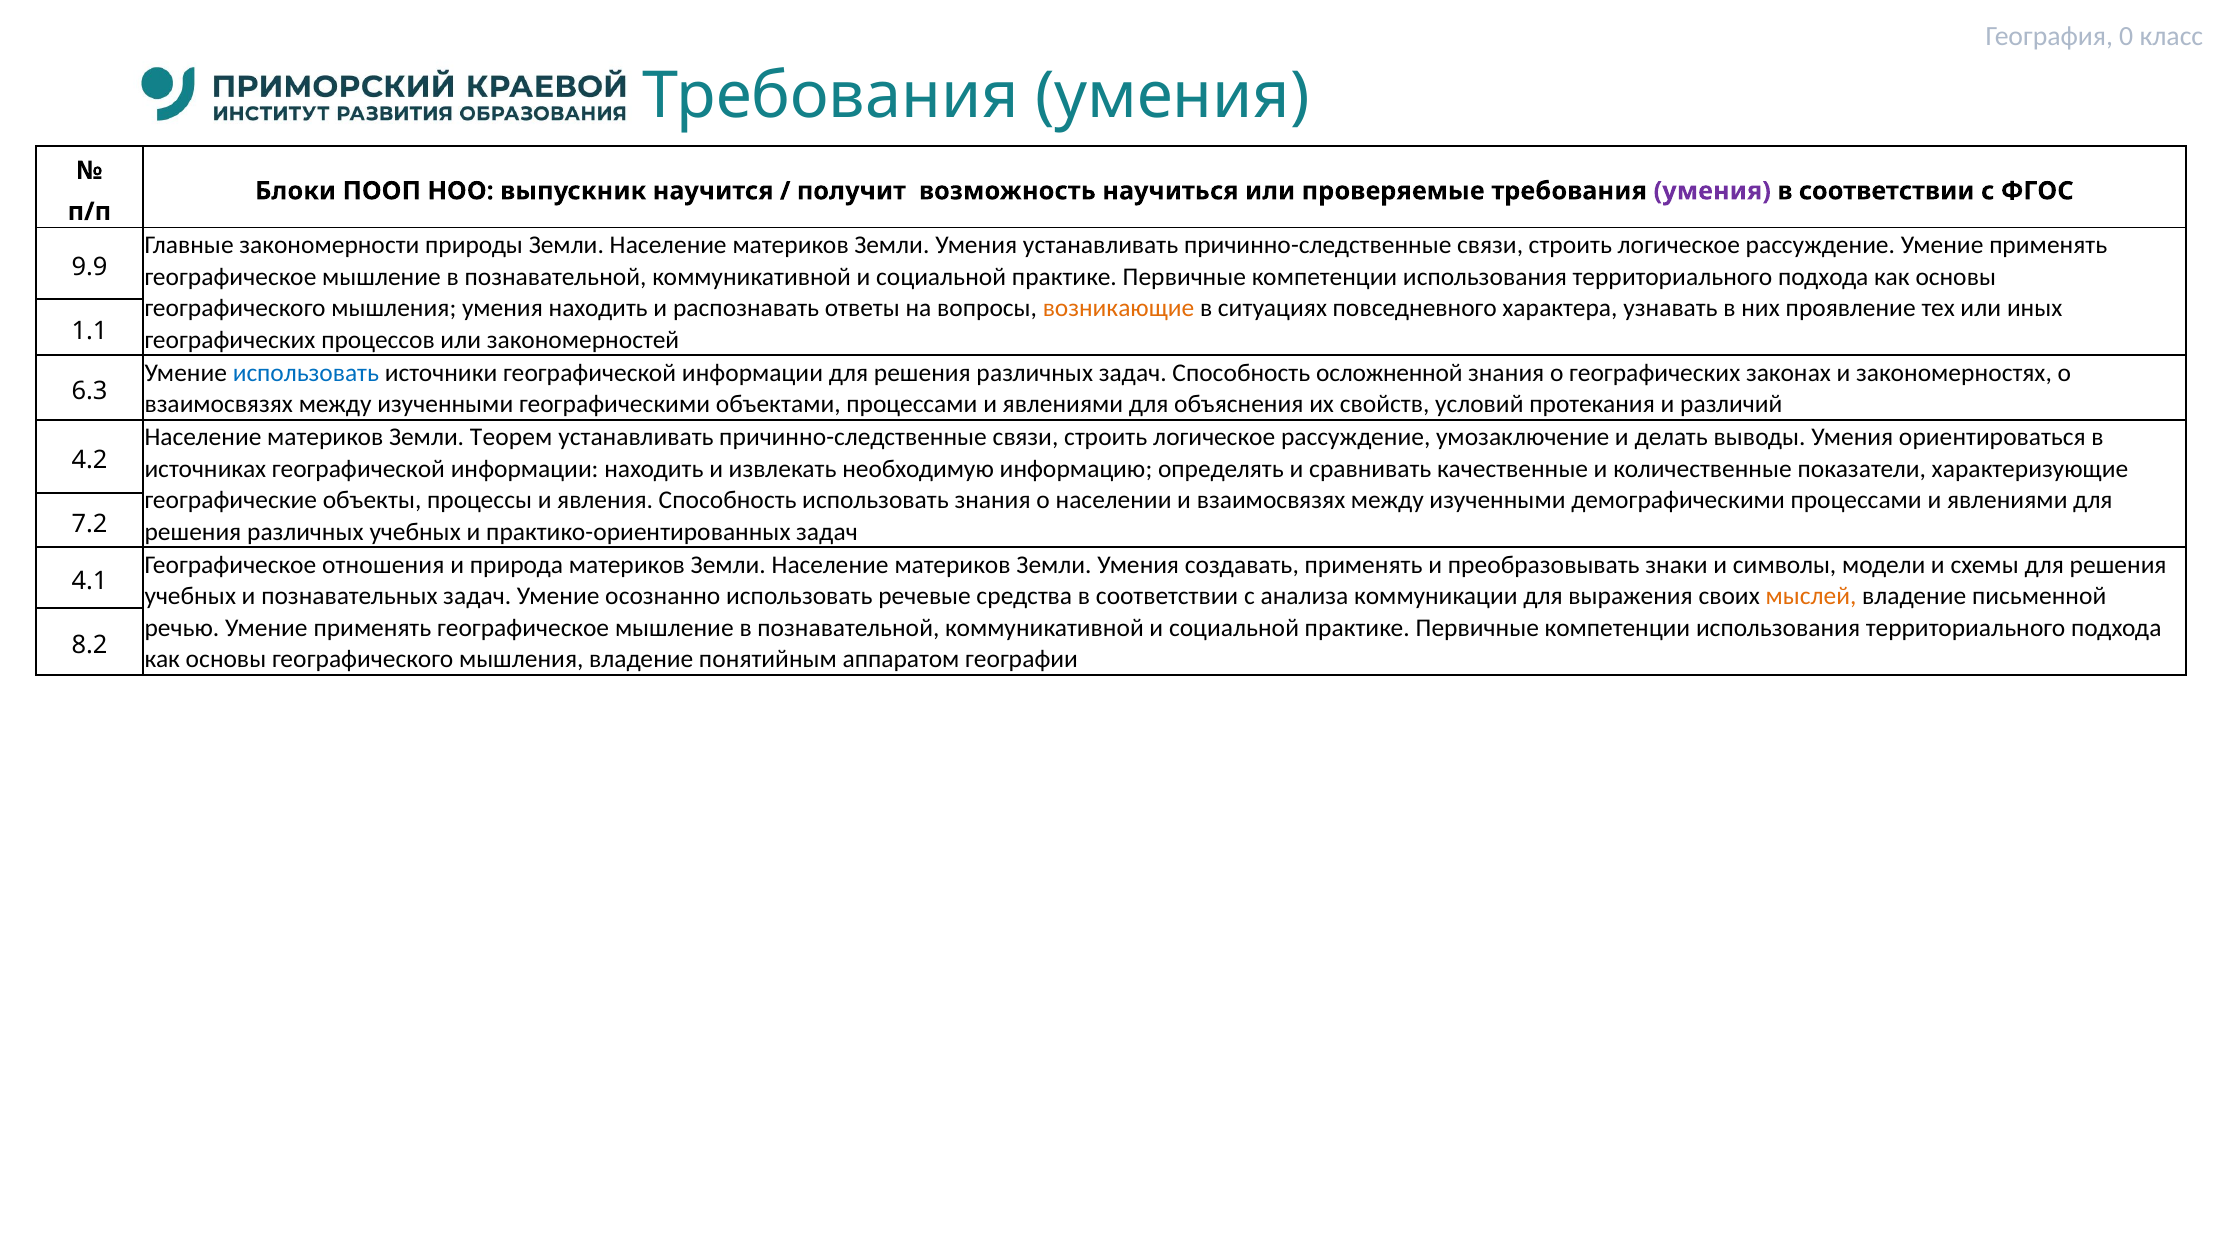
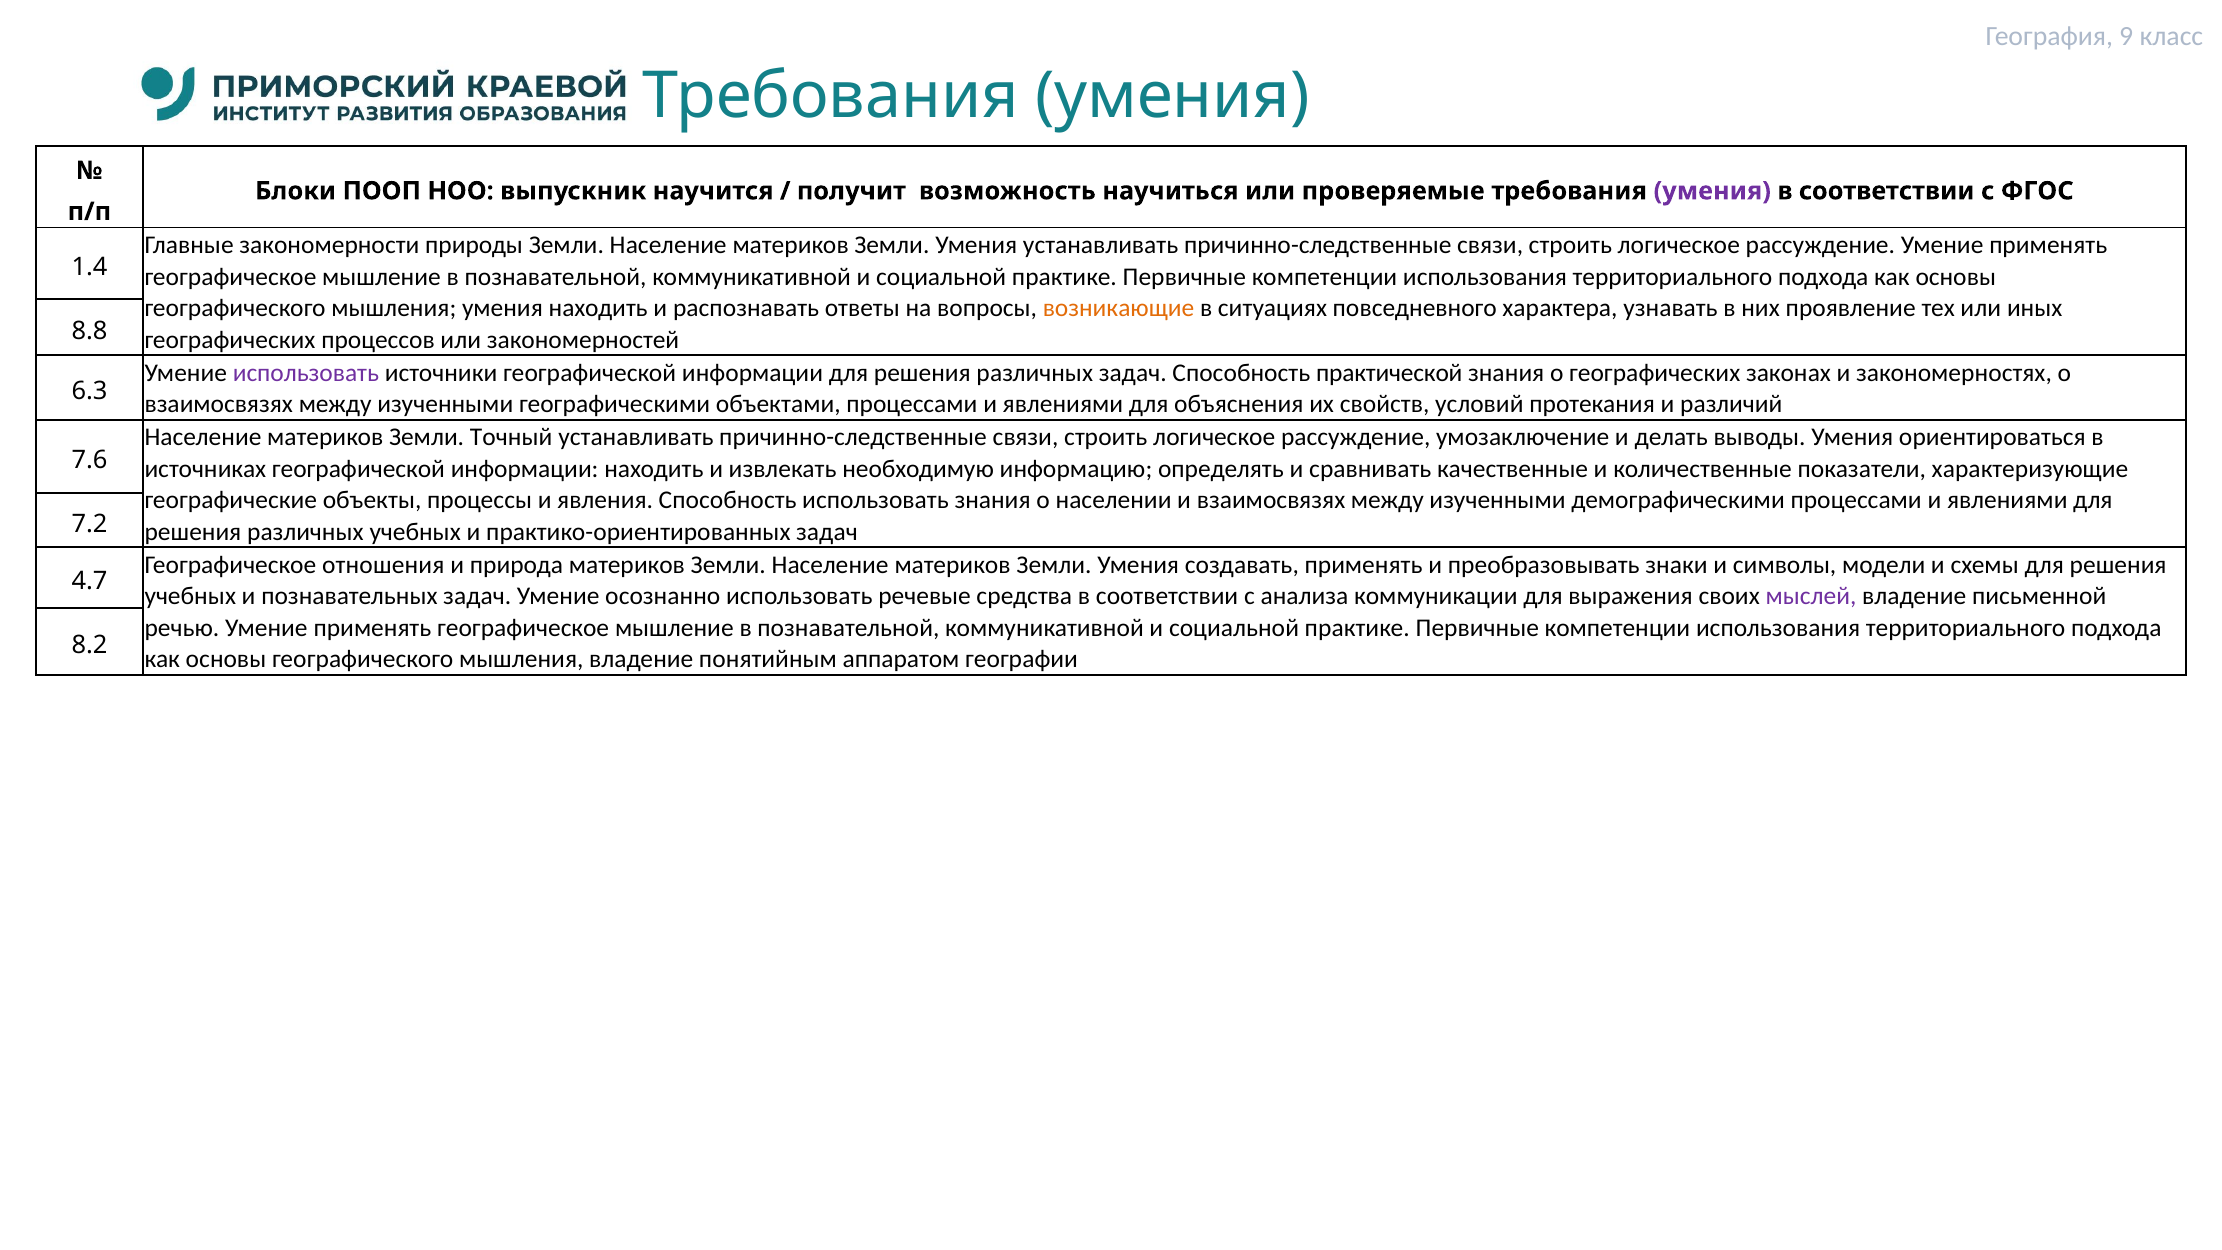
0: 0 -> 9 (2126, 36)
9.9: 9.9 -> 1.4 (90, 267)
1.1: 1.1 -> 8.8 (90, 331)
использовать colour: blue -> purple (306, 373)
осложненной: осложненной -> практической (1389, 373)
Теорем: Теорем -> Точный (511, 437)
4.2: 4.2 -> 7.6 (90, 460)
4.1: 4.1 -> 4.7 (90, 581)
мыслей colour: orange -> purple (1811, 596)
